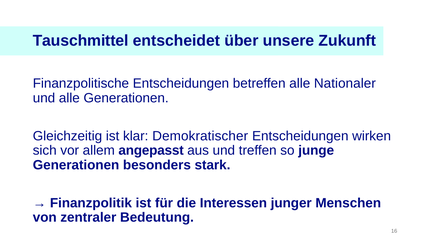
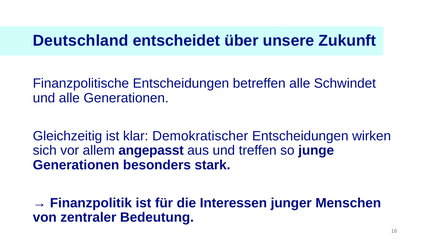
Tauschmittel: Tauschmittel -> Deutschland (81, 41)
Nationaler: Nationaler -> Schwindet (345, 83)
